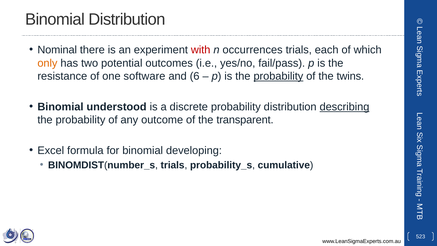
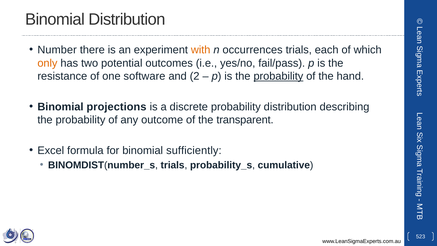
Nominal: Nominal -> Number (57, 50)
with colour: red -> orange (201, 50)
6: 6 -> 2 (195, 76)
twins: twins -> hand (350, 76)
understood: understood -> projections (116, 107)
describing underline: present -> none (344, 107)
developing: developing -> sufficiently (194, 150)
